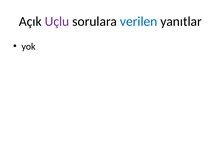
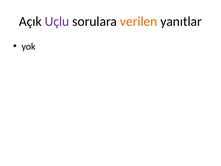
verilen colour: blue -> orange (139, 21)
